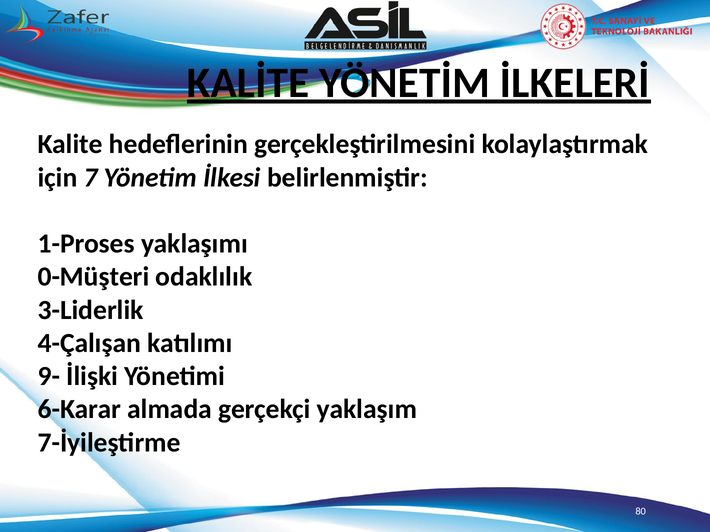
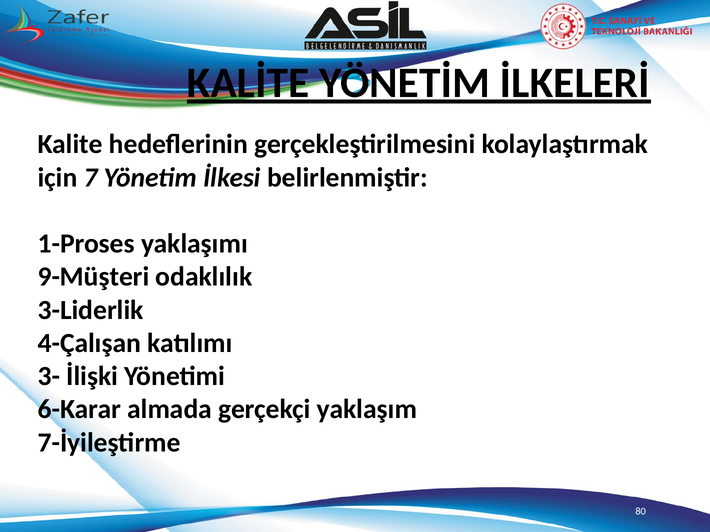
0-Müşteri: 0-Müşteri -> 9-Müşteri (94, 277)
9-: 9- -> 3- (49, 377)
